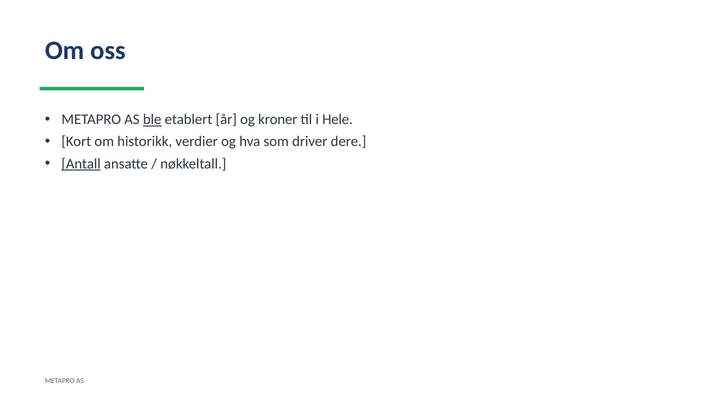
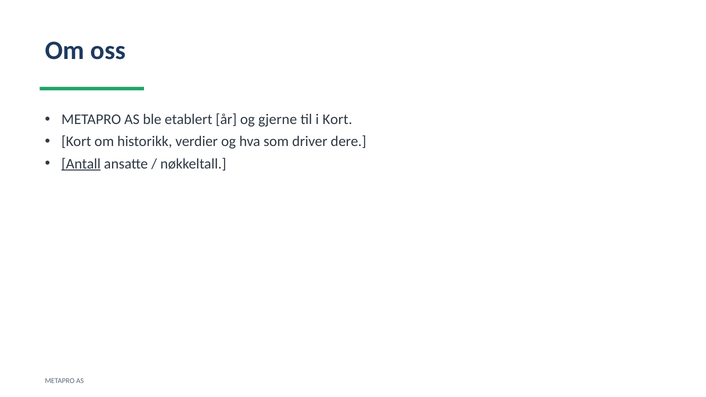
ble underline: present -> none (152, 120)
kroner: kroner -> gjerne (278, 120)
i Hele: Hele -> Kort (337, 120)
